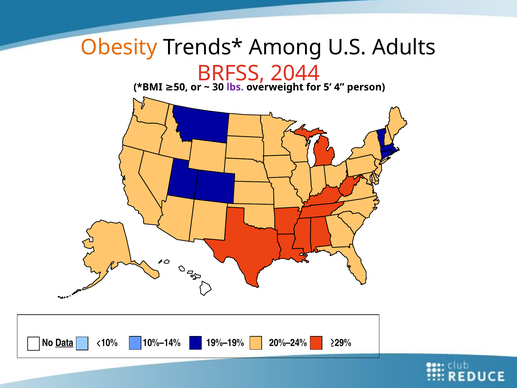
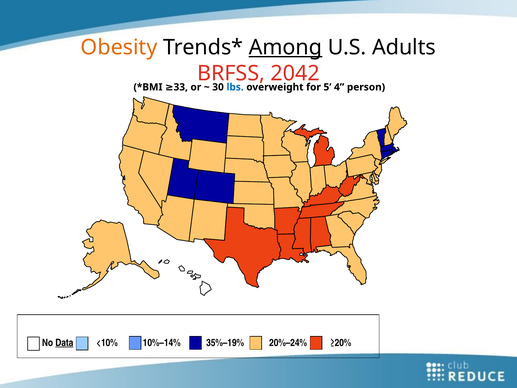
Among underline: none -> present (285, 47)
2044: 2044 -> 2042 (295, 73)
50: 50 -> 33 (181, 87)
lbs colour: purple -> blue (235, 87)
19%–19%: 19%–19% -> 35%–19% (225, 343)
≥29%: ≥29% -> ≥20% (341, 343)
